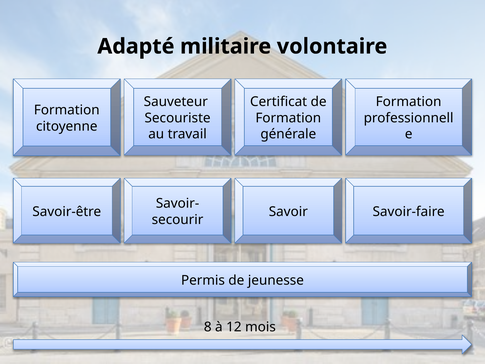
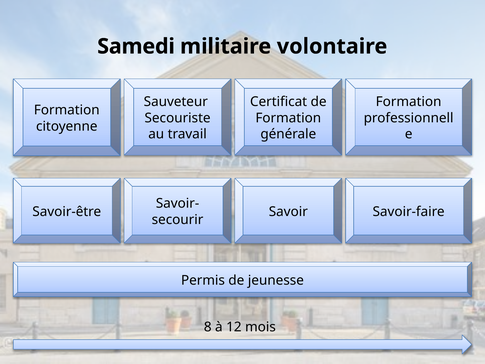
Adapté: Adapté -> Samedi (136, 46)
